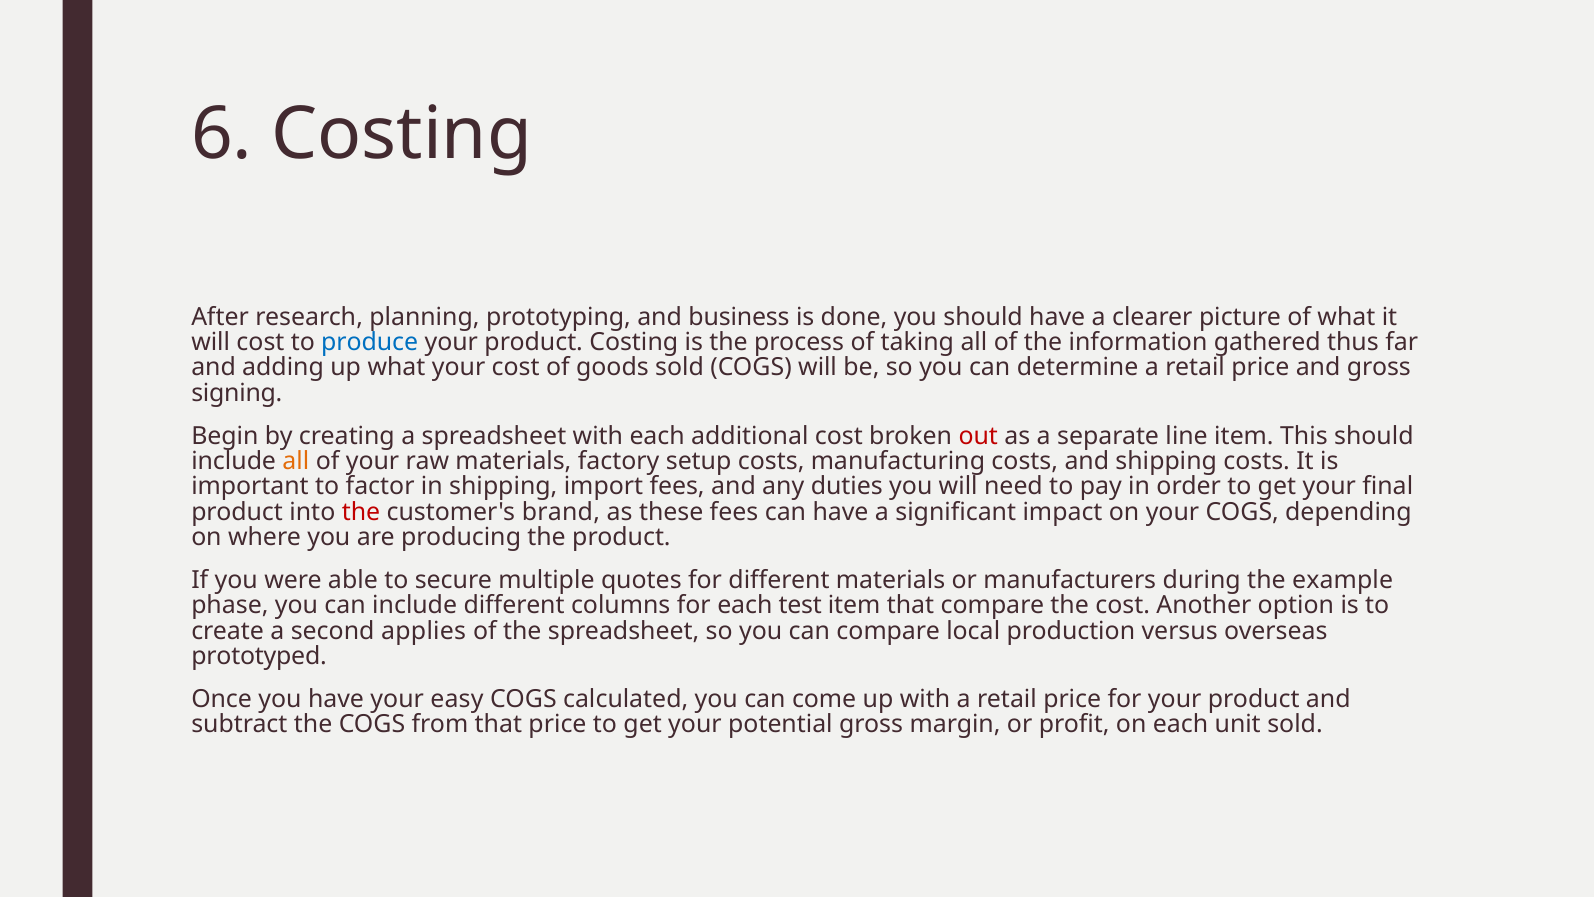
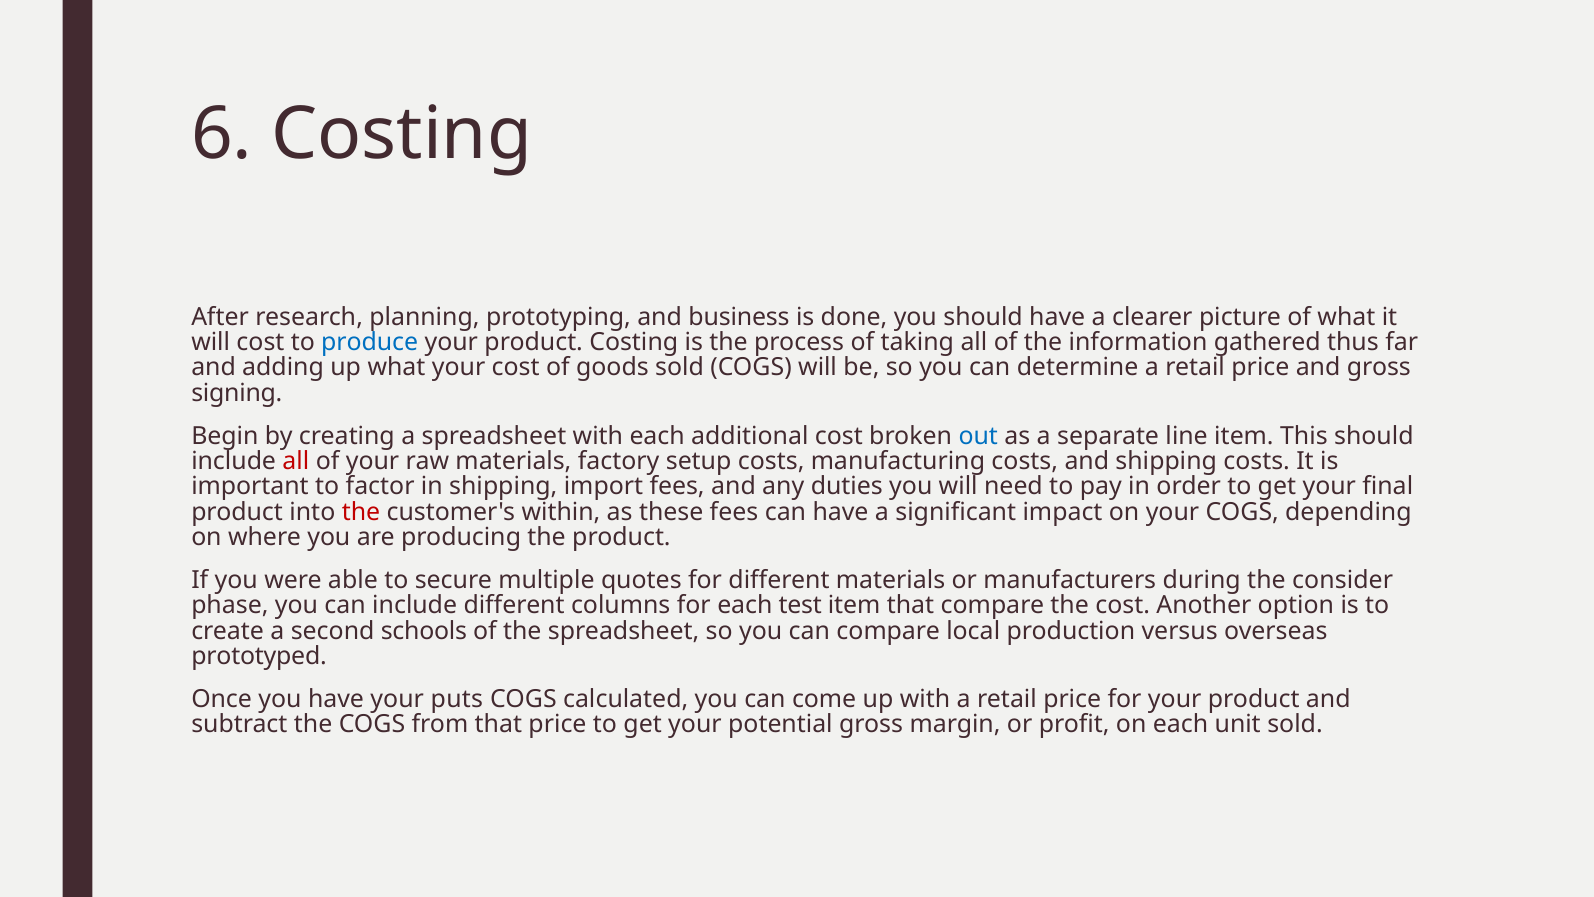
out colour: red -> blue (978, 436)
all colour: orange -> red (296, 461)
brand: brand -> within (561, 512)
example: example -> consider (1343, 580)
applies: applies -> schools (424, 631)
easy: easy -> puts (457, 699)
